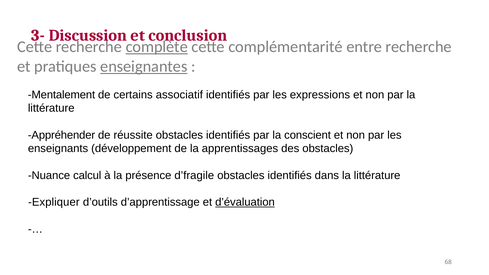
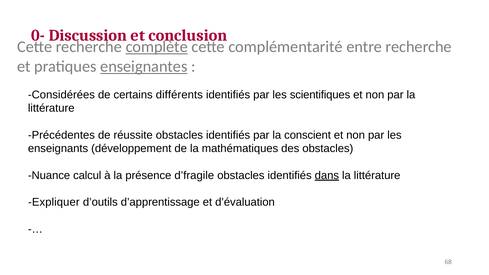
3-: 3- -> 0- (38, 35)
Mentalement: Mentalement -> Considérées (61, 95)
associatif: associatif -> différents (179, 95)
expressions: expressions -> scientifiques (320, 95)
Appréhender: Appréhender -> Précédentes (61, 135)
apprentissages: apprentissages -> mathématiques (240, 149)
dans underline: none -> present (327, 175)
d’évaluation underline: present -> none (245, 202)
